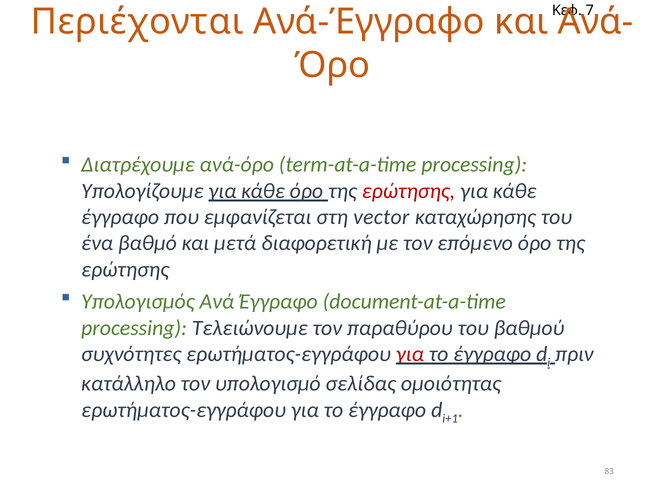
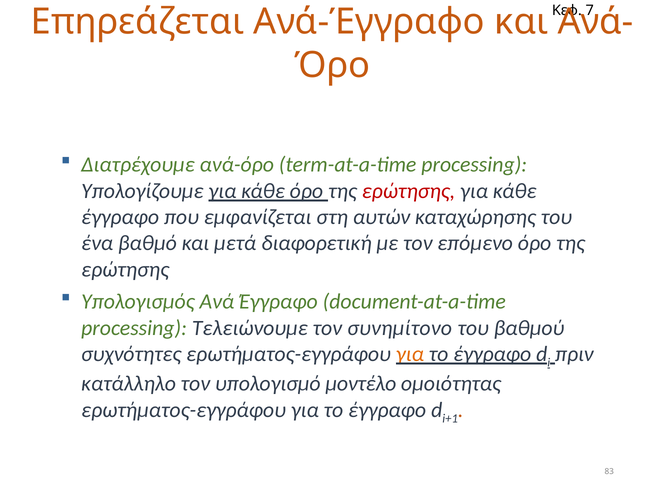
Περιέχονται: Περιέχονται -> Επηρεάζεται (137, 22)
vector: vector -> αυτών (382, 217)
παραθύρου: παραθύρου -> συνημίτονο (400, 328)
για colour: red -> orange (410, 354)
σελίδας: σελίδας -> μοντέλο (361, 384)
